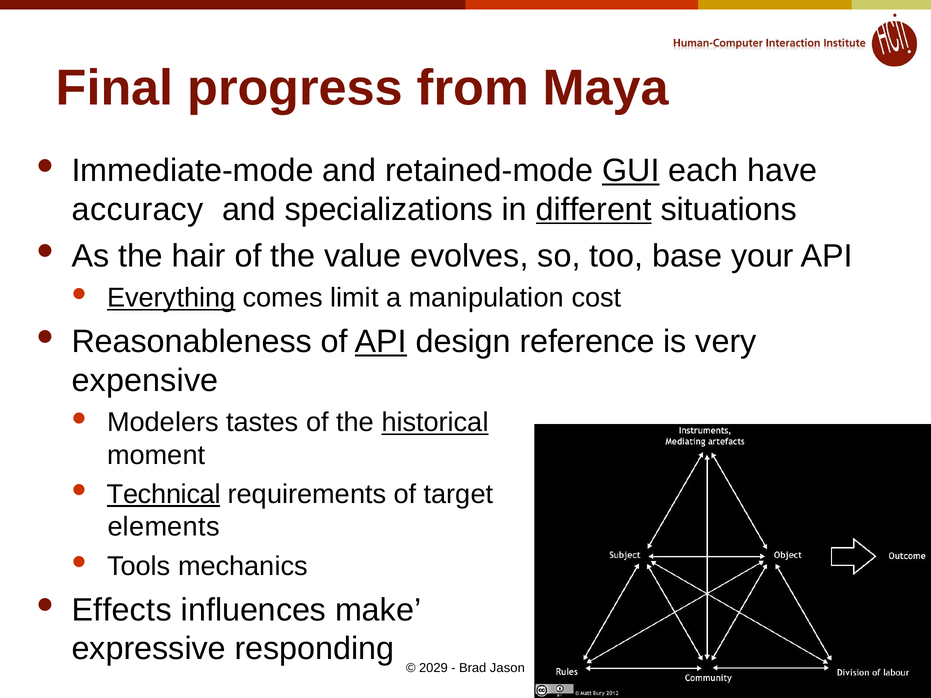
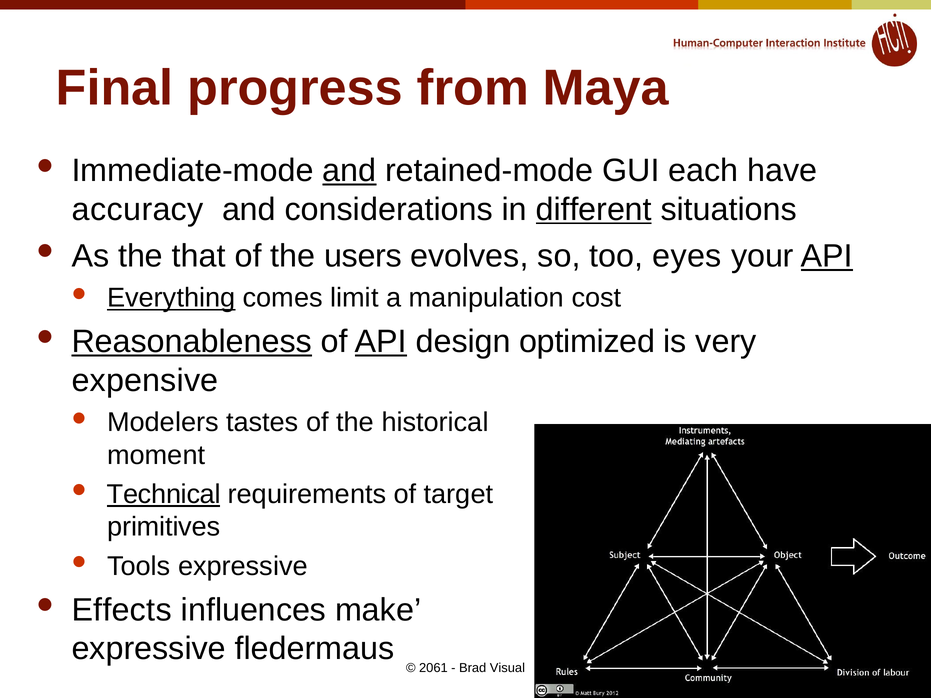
and underline: none -> present (349, 171)
GUI underline: present -> none (631, 171)
specializations: specializations -> considerations (389, 209)
hair: hair -> that (199, 256)
value: value -> users (363, 256)
base: base -> eyes (687, 256)
API underline: none -> present (827, 256)
Reasonableness underline: none -> present (192, 342)
reference: reference -> optimized (587, 342)
historical underline: present -> none (435, 423)
elements: elements -> primitives (164, 527)
Tools mechanics: mechanics -> expressive (243, 566)
responding: responding -> fledermaus (314, 649)
2029: 2029 -> 2061 (433, 668)
Jason: Jason -> Visual (507, 668)
